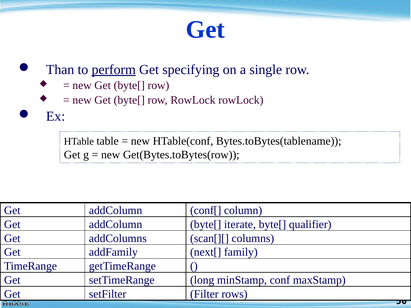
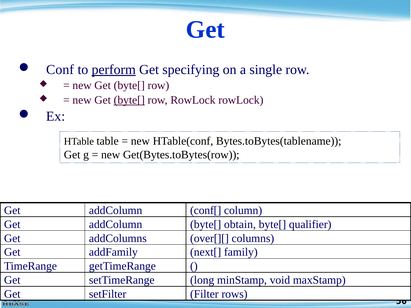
Than: Than -> Conf (60, 70)
byte[ underline: none -> present (129, 100)
iterate: iterate -> obtain (240, 225)
scan[][: scan[][ -> over[][ (209, 238)
conf: conf -> void (280, 280)
